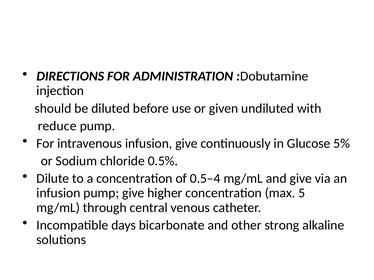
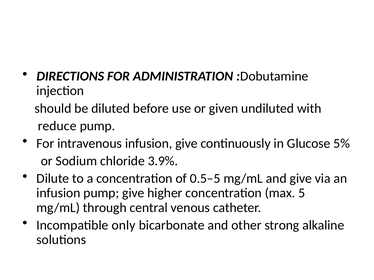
0.5%: 0.5% -> 3.9% (163, 161)
0.5–4: 0.5–4 -> 0.5–5 (205, 179)
days: days -> only (124, 225)
